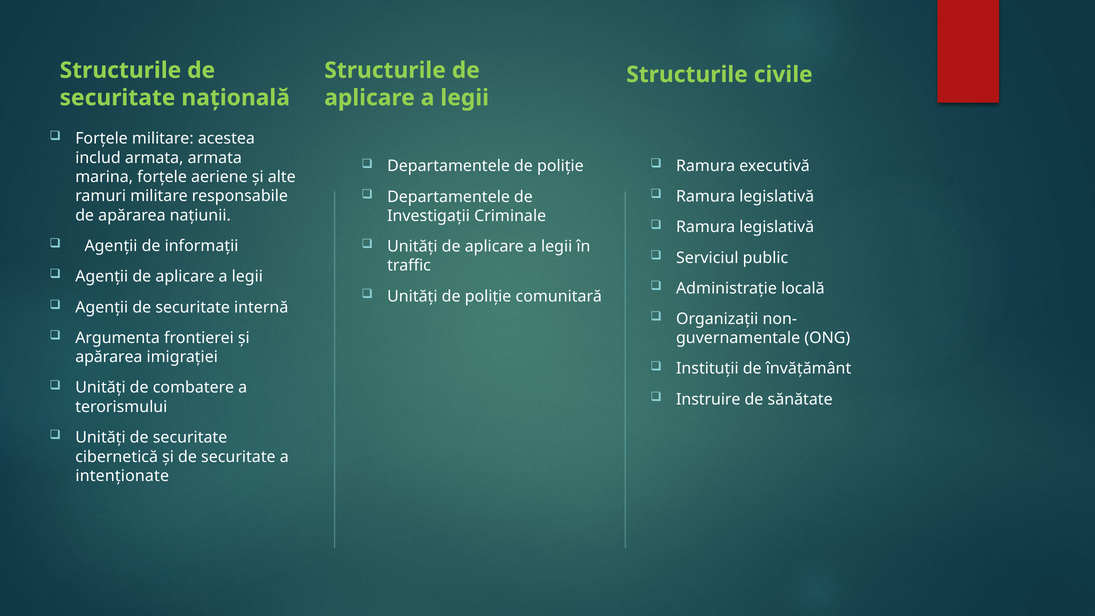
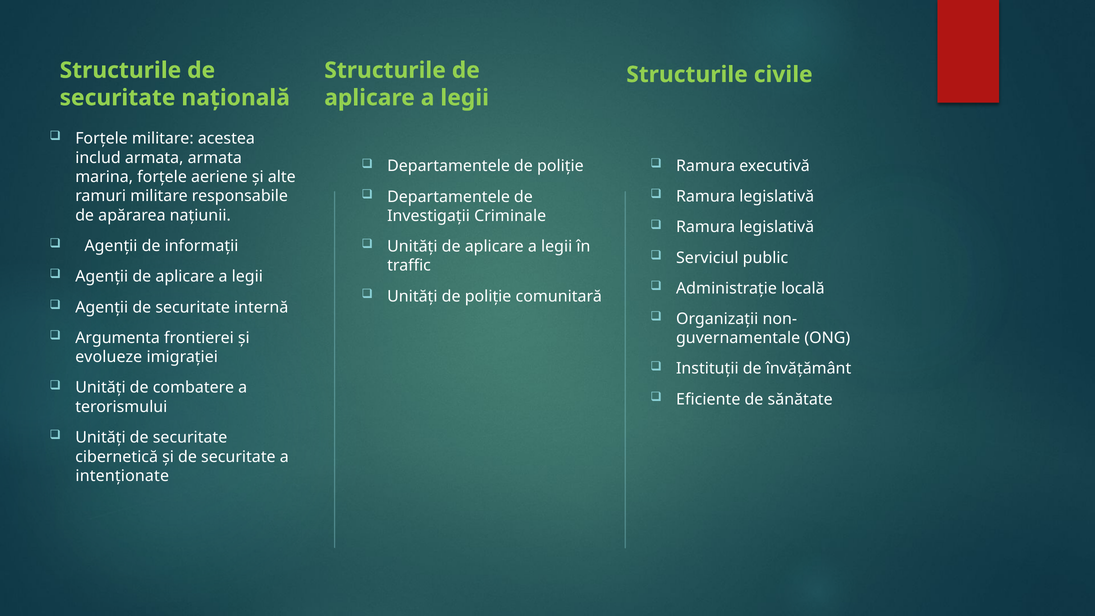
apărarea: apărarea -> evolueze (109, 357)
Instruire: Instruire -> Eficiente (708, 399)
